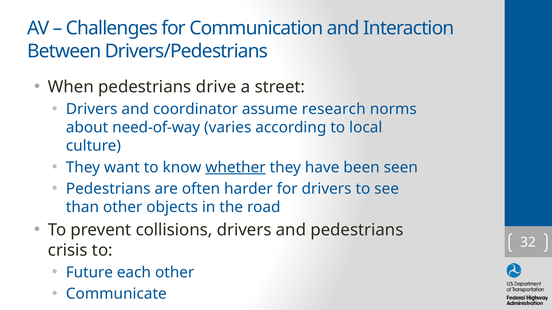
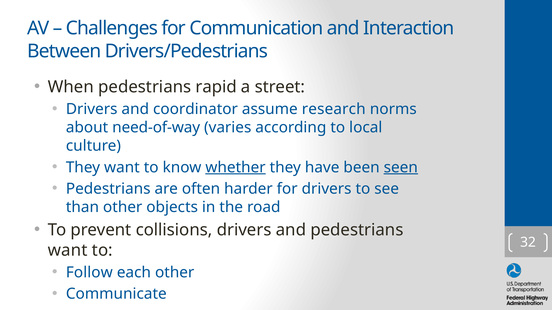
drive: drive -> rapid (216, 87)
seen underline: none -> present (401, 168)
crisis: crisis -> want (68, 251)
Future: Future -> Follow (89, 273)
